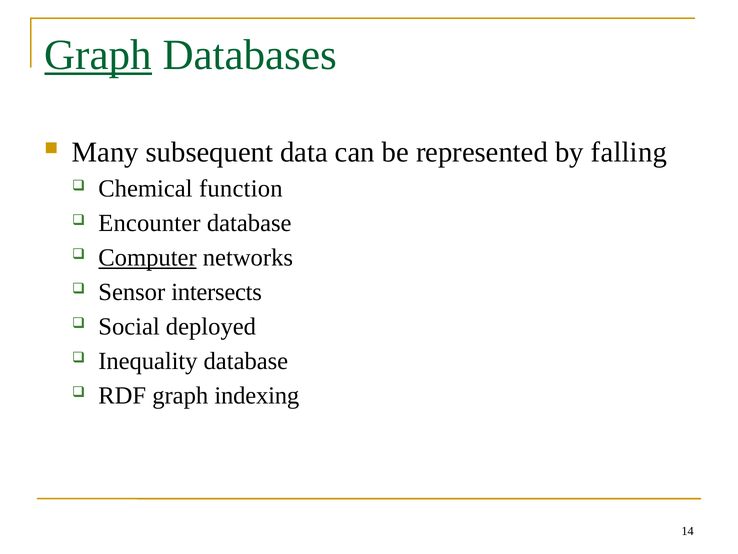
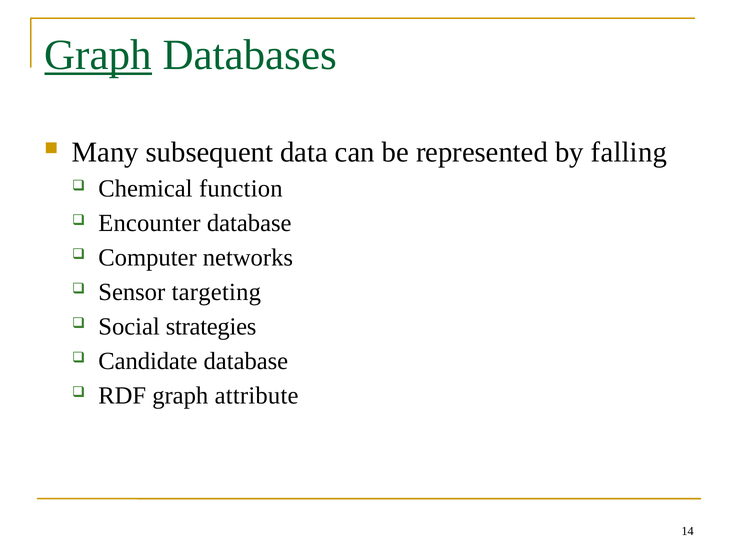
Computer underline: present -> none (148, 257)
intersects: intersects -> targeting (216, 292)
deployed: deployed -> strategies (211, 326)
Inequality: Inequality -> Candidate (148, 361)
indexing: indexing -> attribute (257, 395)
